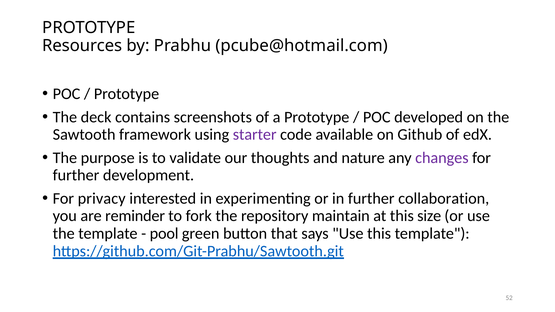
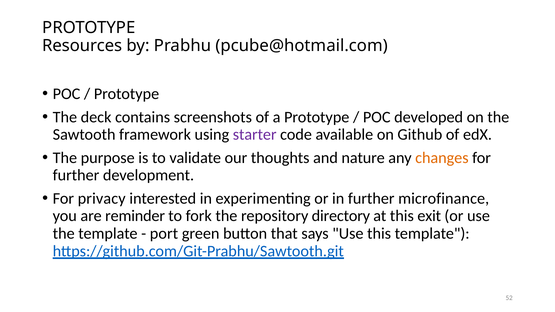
changes colour: purple -> orange (442, 158)
collaboration: collaboration -> microfinance (444, 199)
maintain: maintain -> directory (341, 216)
size: size -> exit (429, 216)
pool: pool -> port (164, 234)
